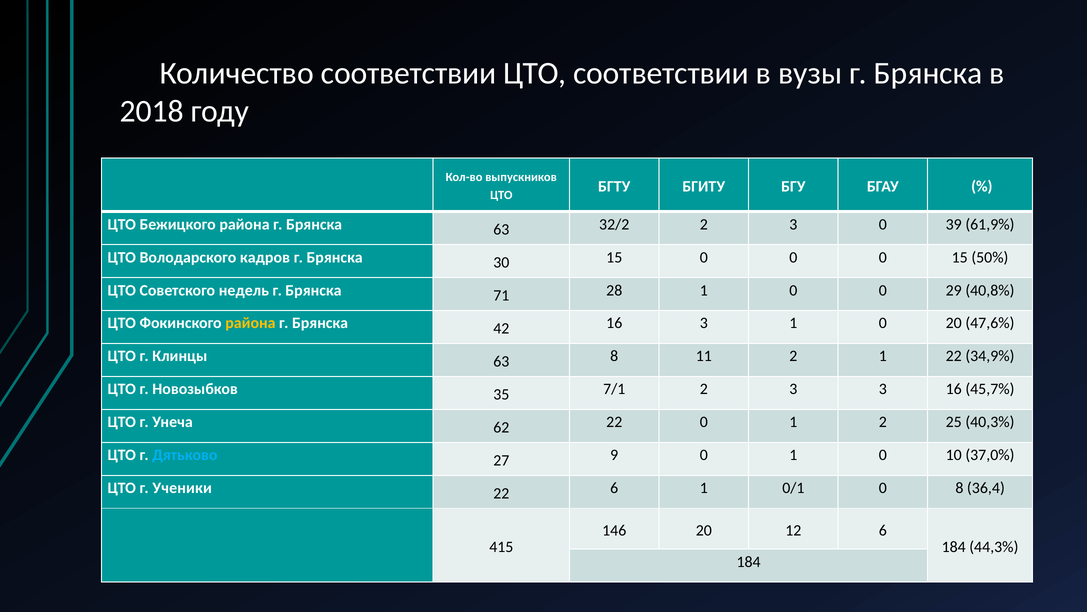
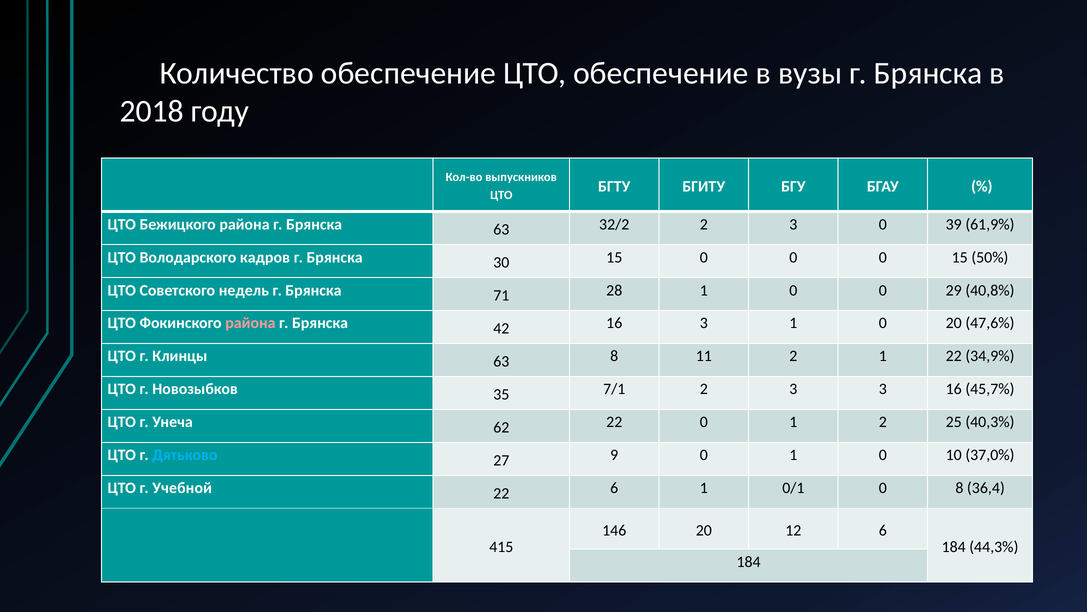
Количество соответствии: соответствии -> обеспечение (409, 73)
ЦТО соответствии: соответствии -> обеспечение (661, 73)
района colour: yellow -> pink (250, 323)
Ученики: Ученики -> Учебной (182, 488)
